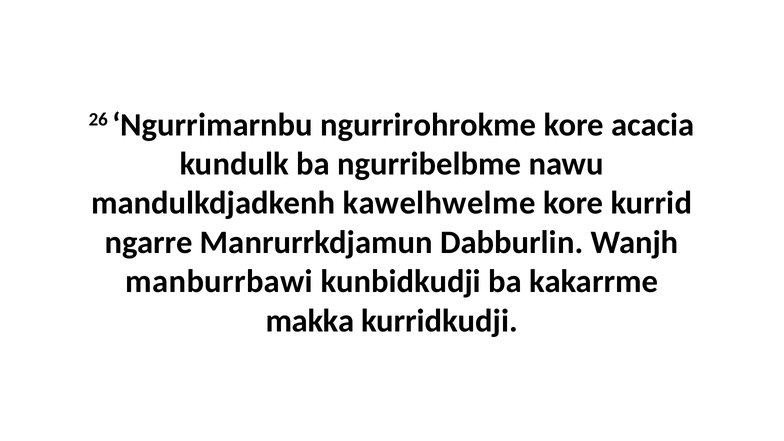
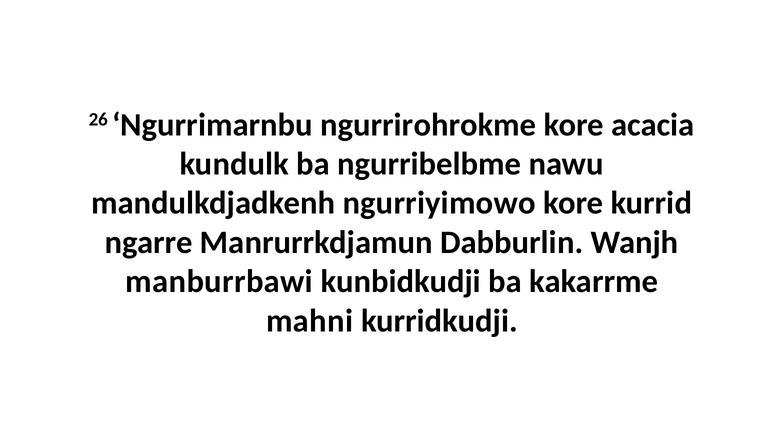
kawelhwelme: kawelhwelme -> ngurriyimowo (439, 203)
makka: makka -> mahni (310, 321)
